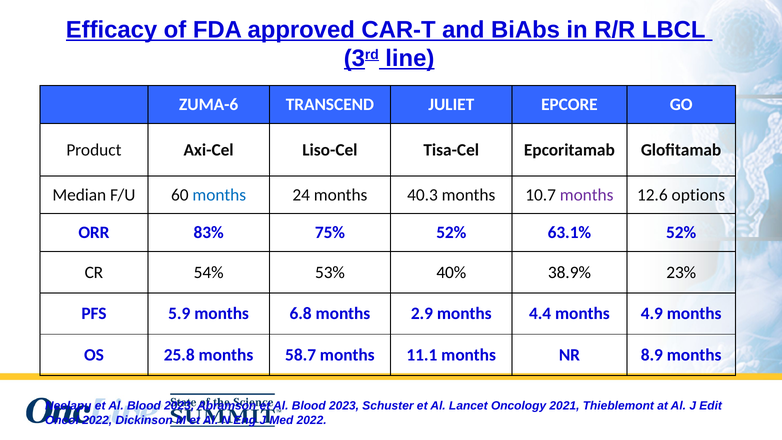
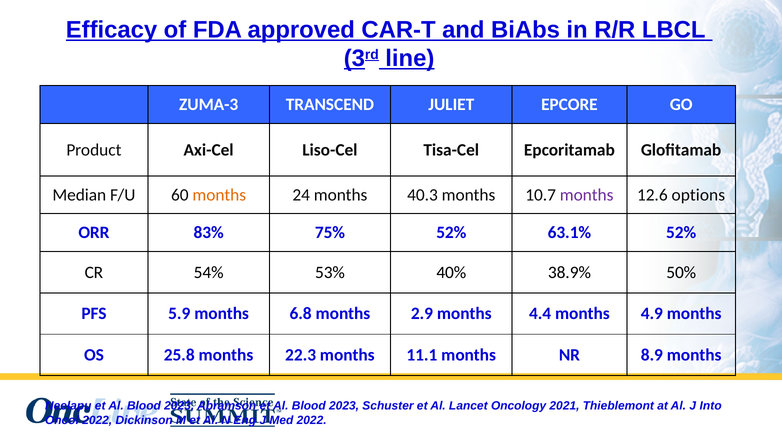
ZUMA-6: ZUMA-6 -> ZUMA-3 (209, 105)
months colour: blue -> orange (219, 195)
23%: 23% -> 50% (681, 273)
58.7: 58.7 -> 22.3 (301, 355)
Edit: Edit -> Into (711, 406)
